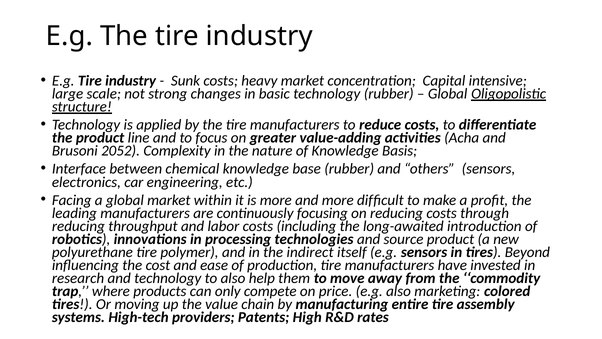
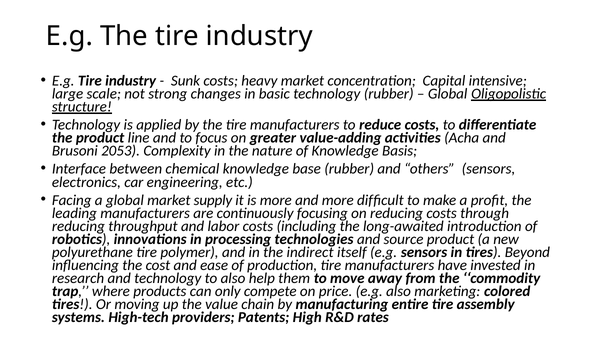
2052: 2052 -> 2053 (121, 151)
within: within -> supply (213, 200)
